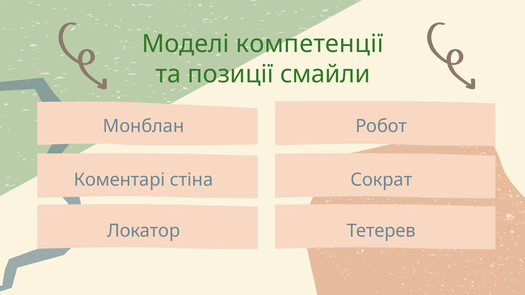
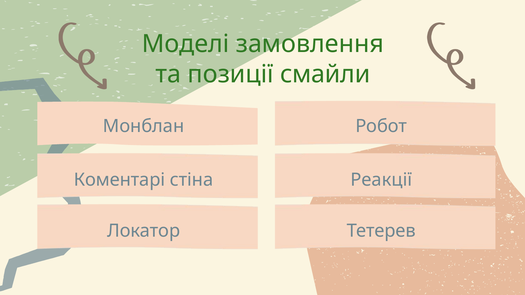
компетенції: компетенції -> замовлення (310, 44)
Сократ: Сократ -> Реакції (381, 180)
